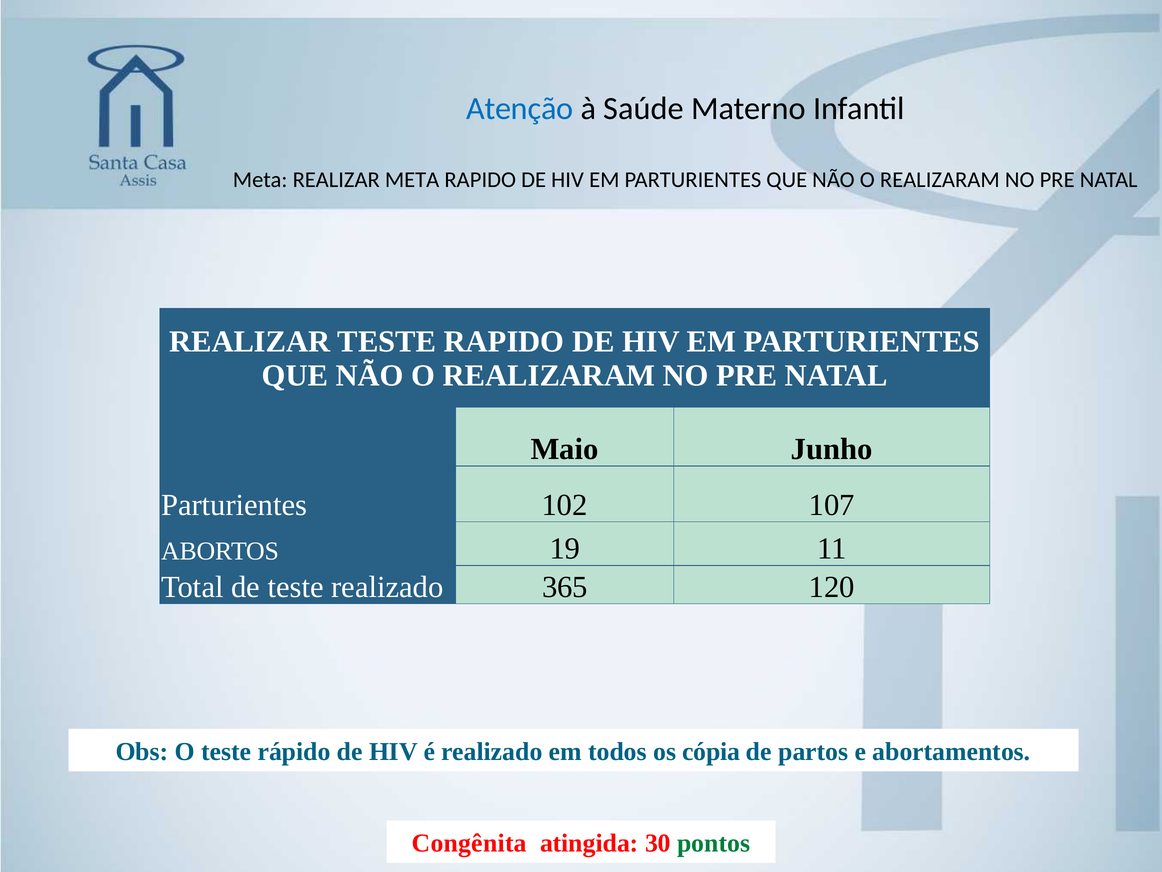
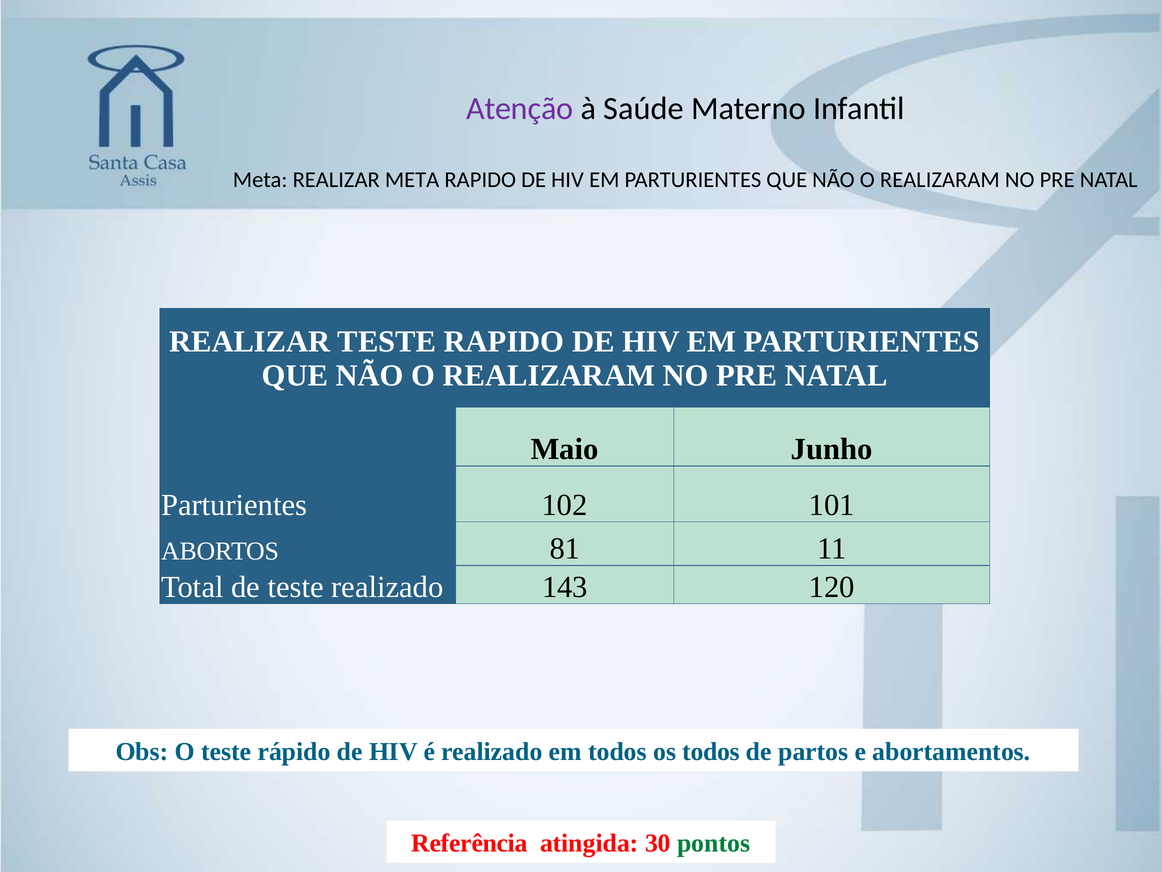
Atenção colour: blue -> purple (520, 109)
107: 107 -> 101 (832, 505)
19: 19 -> 81 (565, 549)
365: 365 -> 143 (565, 587)
os cópia: cópia -> todos (711, 751)
Congênita: Congênita -> Referência (470, 843)
